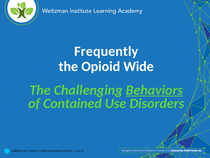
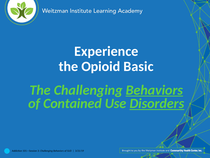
Frequently: Frequently -> Experience (106, 51)
Wide: Wide -> Basic (138, 66)
Disorders underline: none -> present (157, 103)
